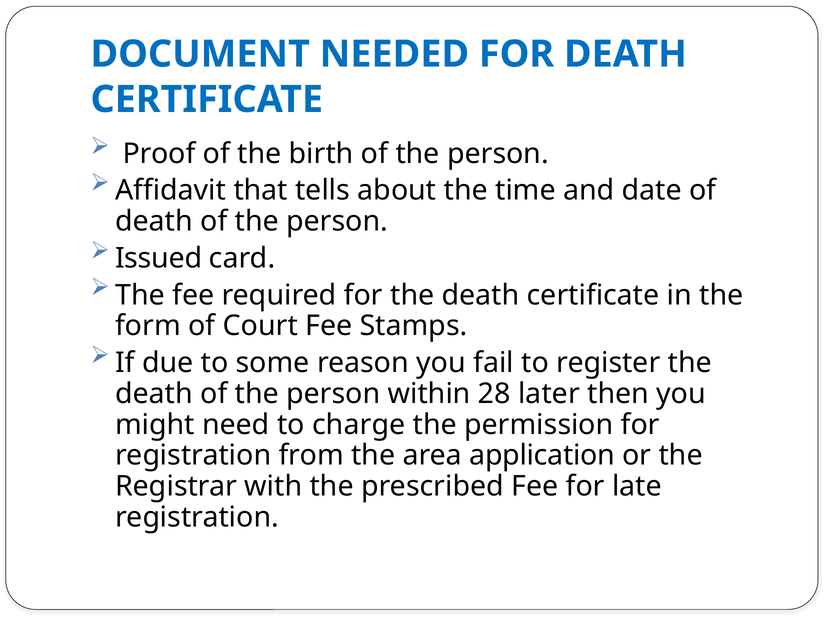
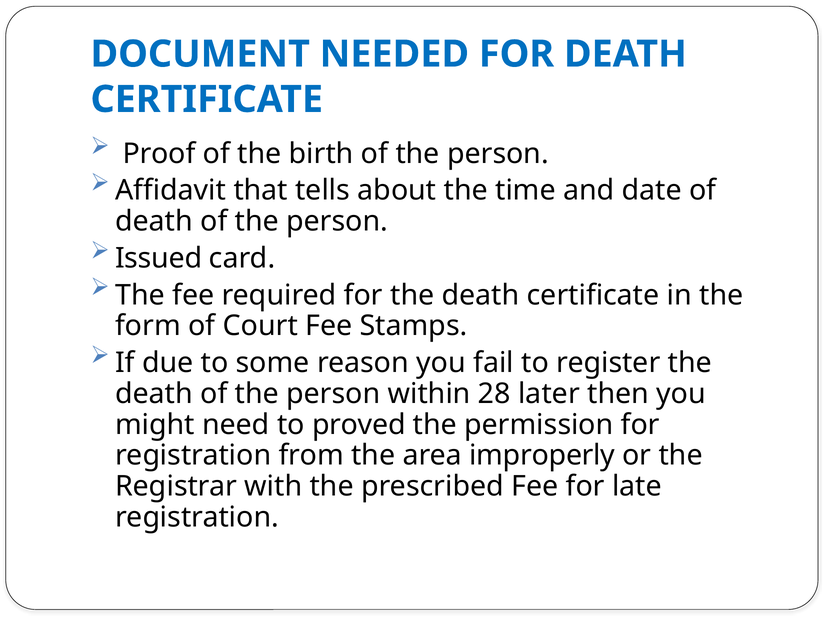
charge: charge -> proved (359, 425)
application: application -> improperly (542, 456)
